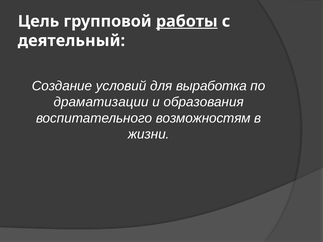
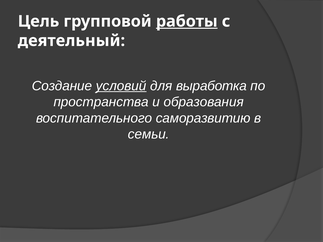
условий underline: none -> present (121, 86)
драматизации: драматизации -> пространства (101, 102)
возможностям: возможностям -> саморазвитию (203, 118)
жизни: жизни -> семьи (149, 134)
